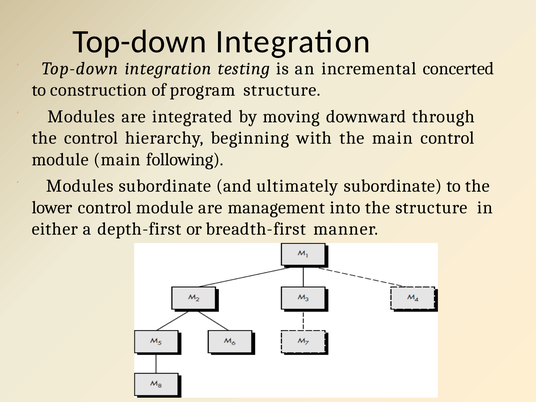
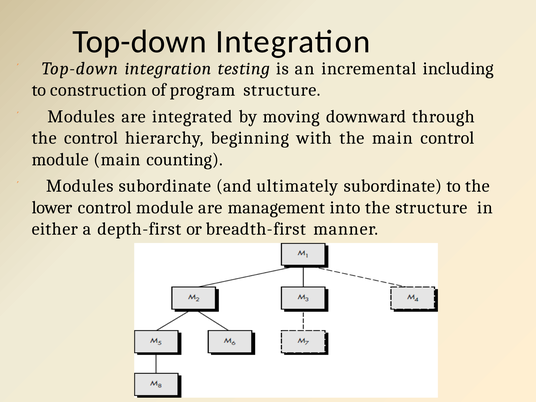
concerted: concerted -> including (458, 69)
following: following -> counting (185, 159)
